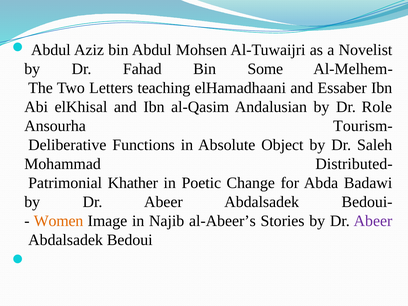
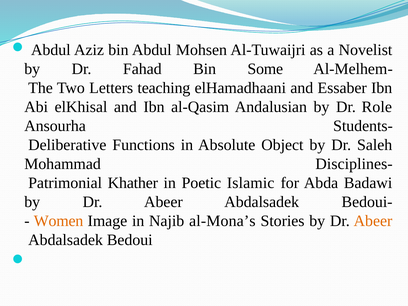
Tourism-: Tourism- -> Students- (363, 126)
Distributed-: Distributed- -> Disciplines- (354, 164)
Change: Change -> Islamic (251, 183)
al-Abeer’s: al-Abeer’s -> al-Mona’s (222, 221)
Abeer colour: purple -> orange (373, 221)
